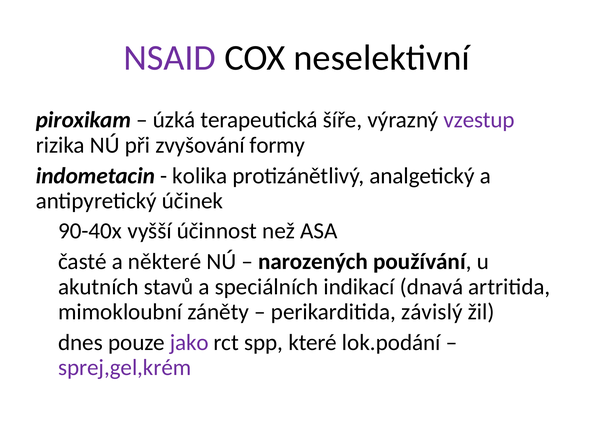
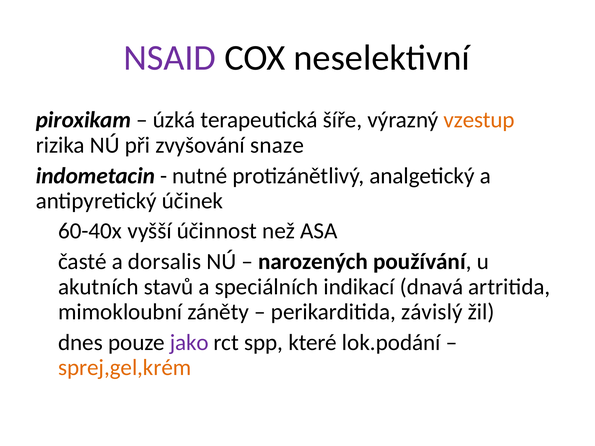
vzestup colour: purple -> orange (479, 120)
formy: formy -> snaze (277, 145)
kolika: kolika -> nutné (200, 176)
90-40x: 90-40x -> 60-40x (90, 231)
některé: některé -> dorsalis (165, 262)
sprej,gel,krém colour: purple -> orange (125, 368)
